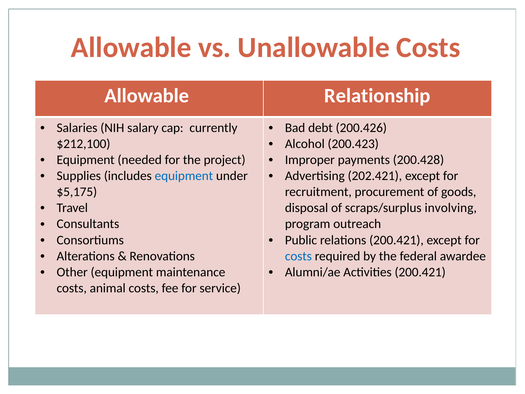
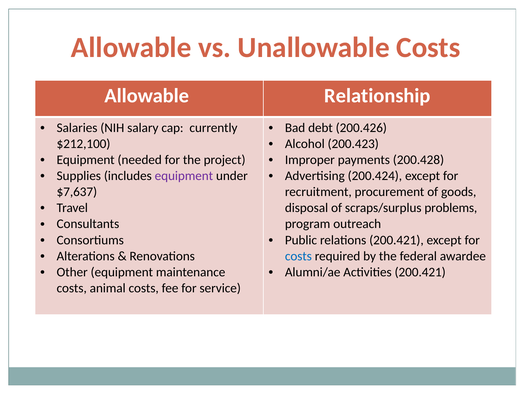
equipment colour: blue -> purple (184, 176)
202.421: 202.421 -> 200.424 (375, 176)
$5,175: $5,175 -> $7,637 (77, 192)
involving: involving -> problems (451, 208)
